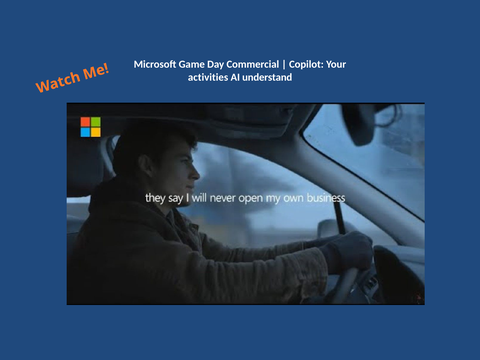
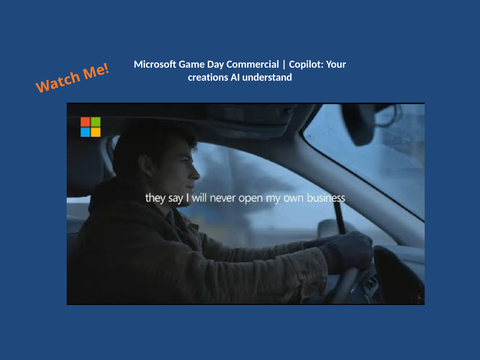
activities: activities -> creations (208, 77)
